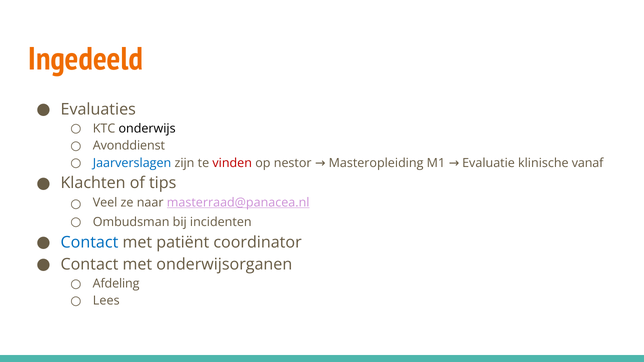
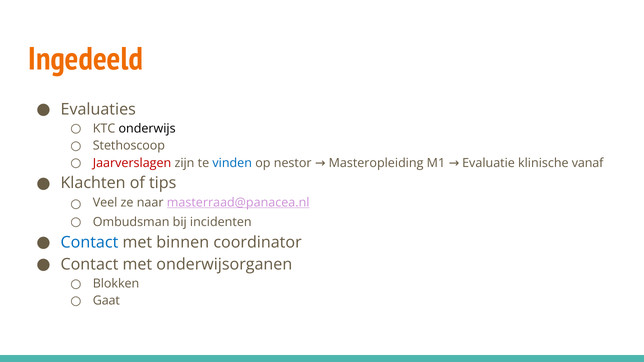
Avonddienst: Avonddienst -> Stethoscoop (129, 146)
Jaarverslagen colour: blue -> red (132, 163)
vinden colour: red -> blue (232, 163)
patiënt: patiënt -> binnen (183, 242)
Afdeling: Afdeling -> Blokken (116, 284)
Lees: Lees -> Gaat (106, 301)
